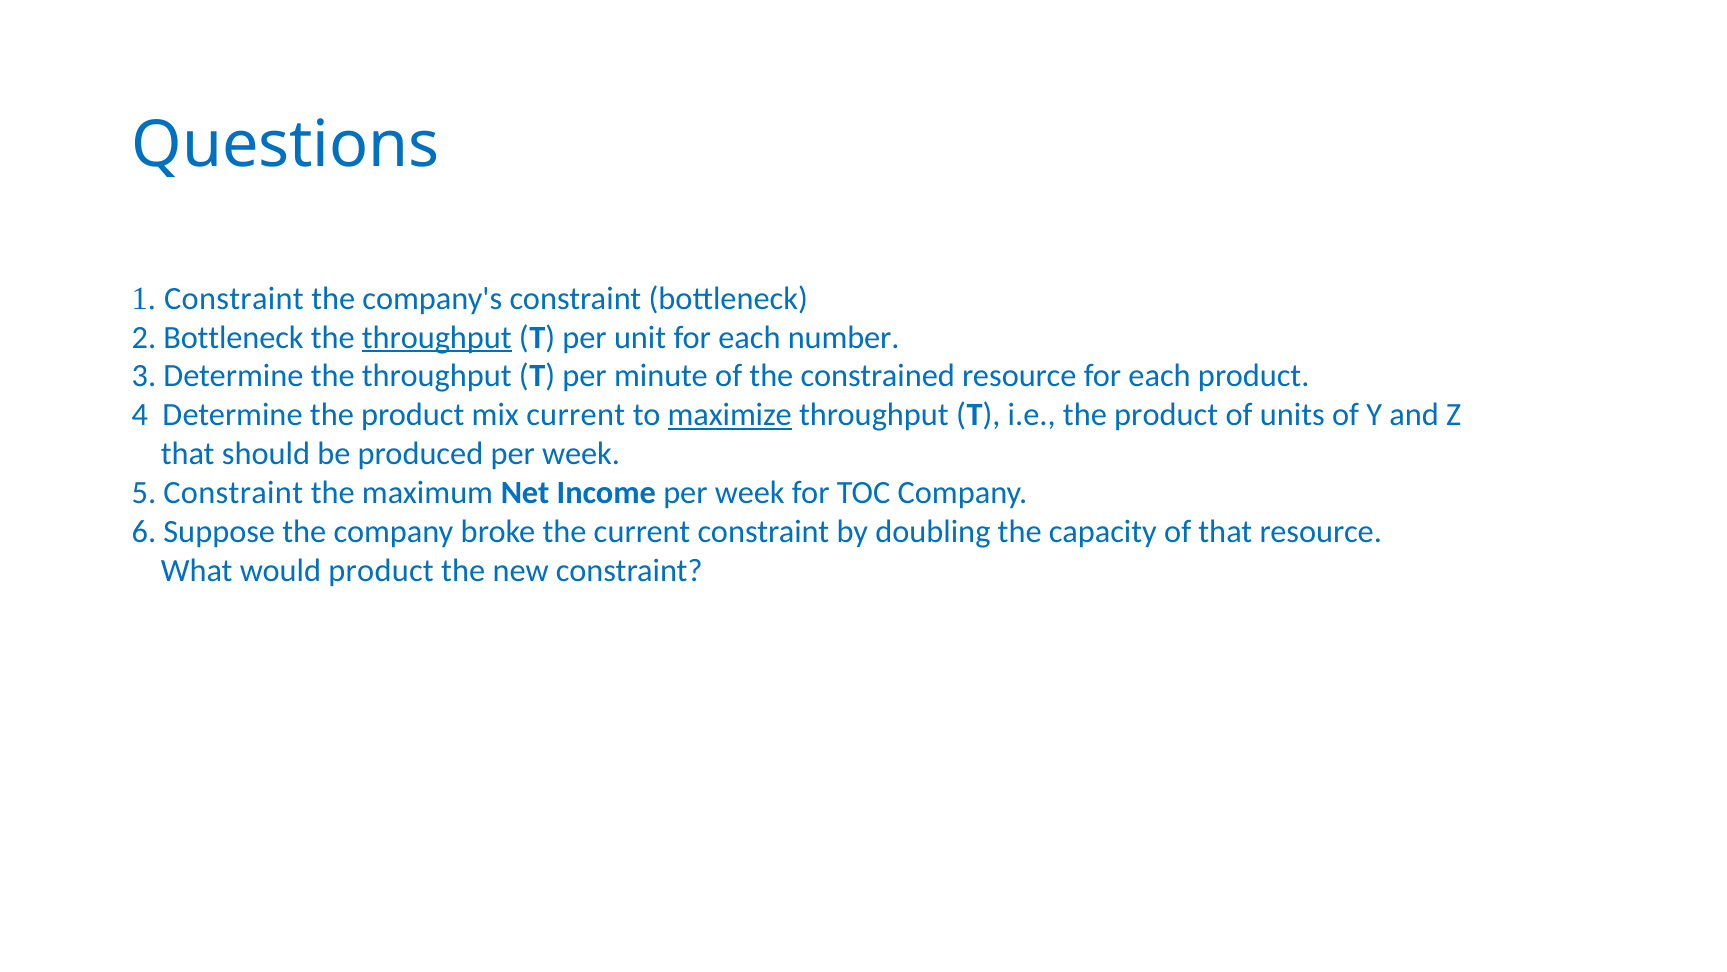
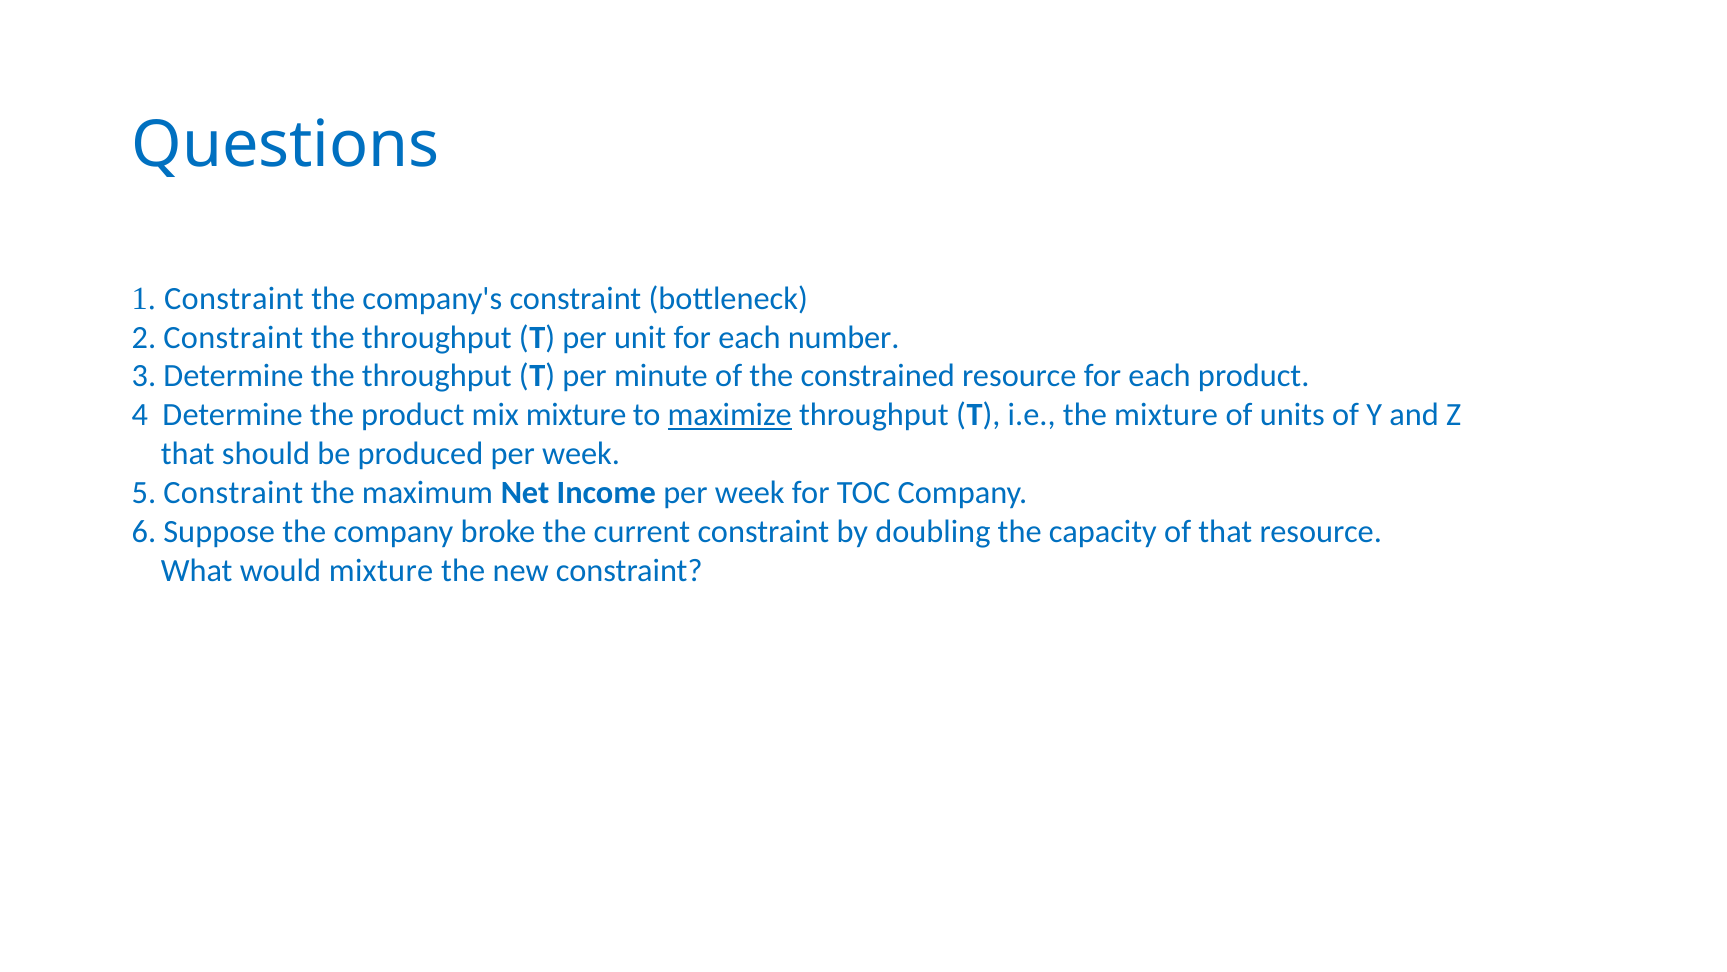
2 Bottleneck: Bottleneck -> Constraint (233, 337)
throughput underline: present -> none (437, 337)
mix current: current -> mixture (576, 415)
i.e the product: product -> mixture (1166, 415)
would product: product -> mixture (381, 570)
